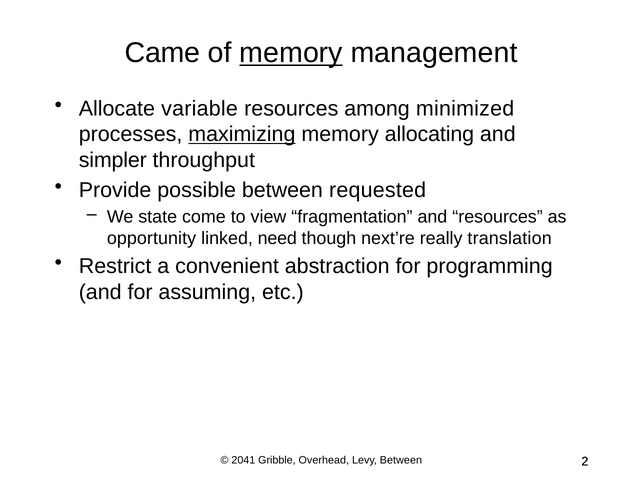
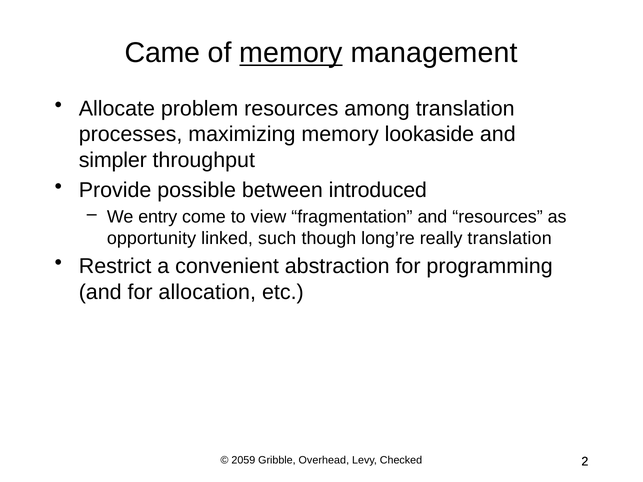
variable: variable -> problem (200, 109)
among minimized: minimized -> translation (465, 109)
maximizing underline: present -> none (242, 134)
allocating: allocating -> lookaside (429, 134)
requested: requested -> introduced (378, 190)
state: state -> entry (158, 217)
need: need -> such (277, 238)
next’re: next’re -> long’re (388, 238)
assuming: assuming -> allocation (207, 292)
2041: 2041 -> 2059 (243, 460)
Levy Between: Between -> Checked (401, 460)
